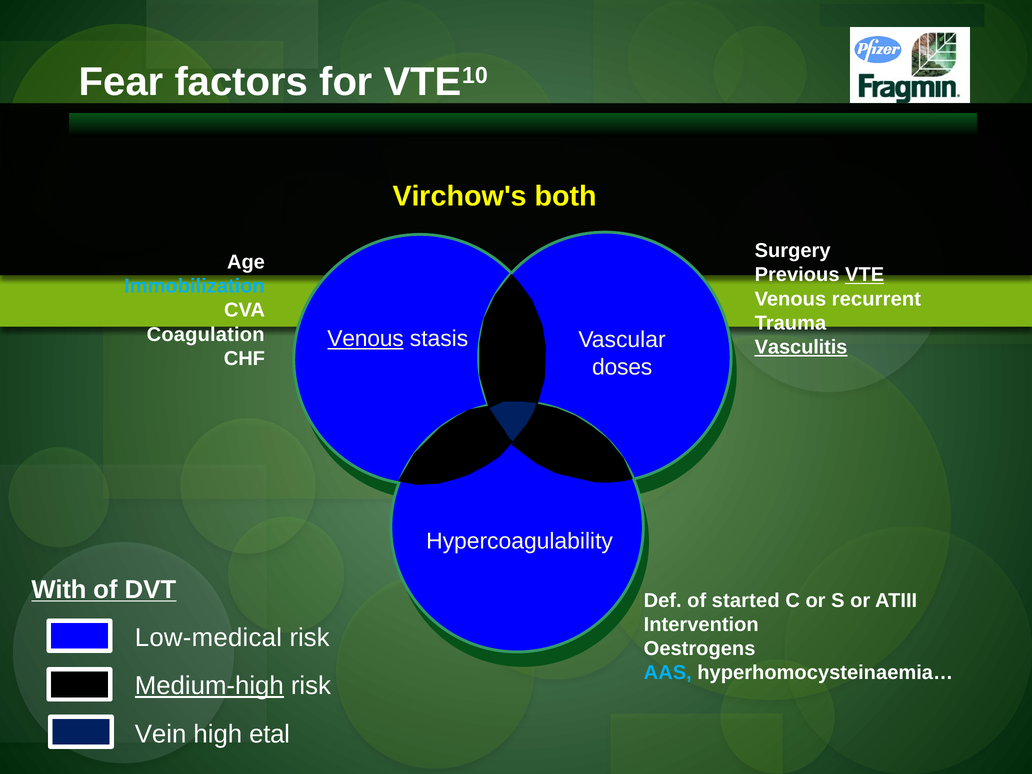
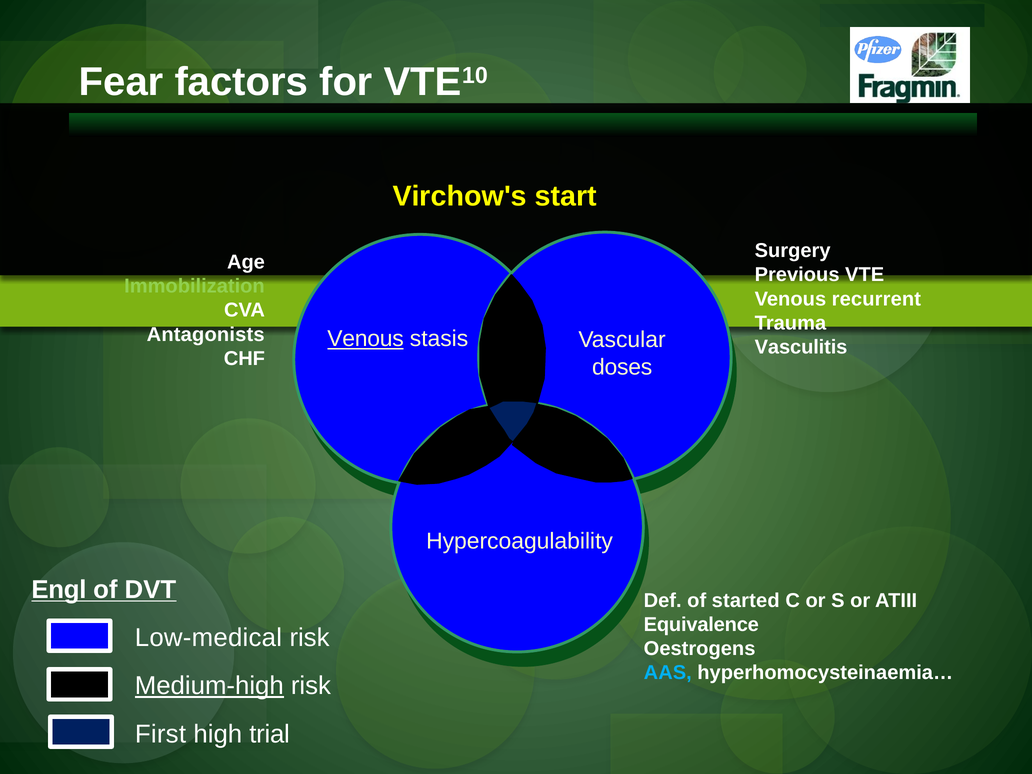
both: both -> start (566, 196)
VTE underline: present -> none (865, 275)
Immobilization colour: light blue -> light green (194, 286)
Coagulation: Coagulation -> Antagonists (206, 334)
Vasculitis underline: present -> none (801, 347)
With: With -> Engl (59, 590)
Intervention: Intervention -> Equivalence (701, 625)
Vein: Vein -> First (160, 734)
etal: etal -> trial (270, 734)
